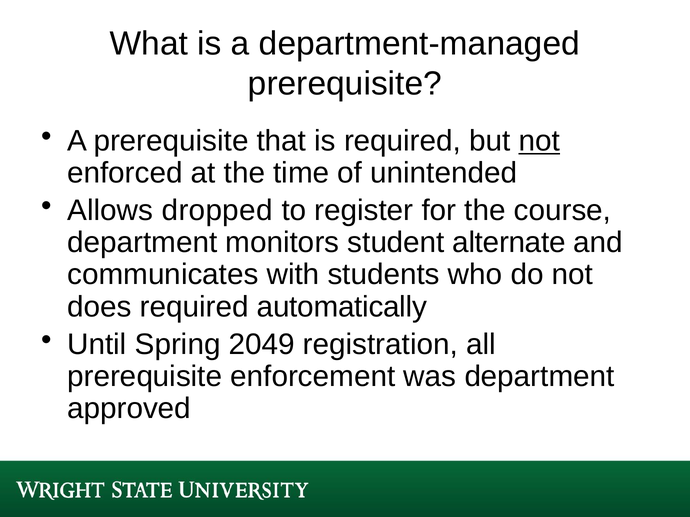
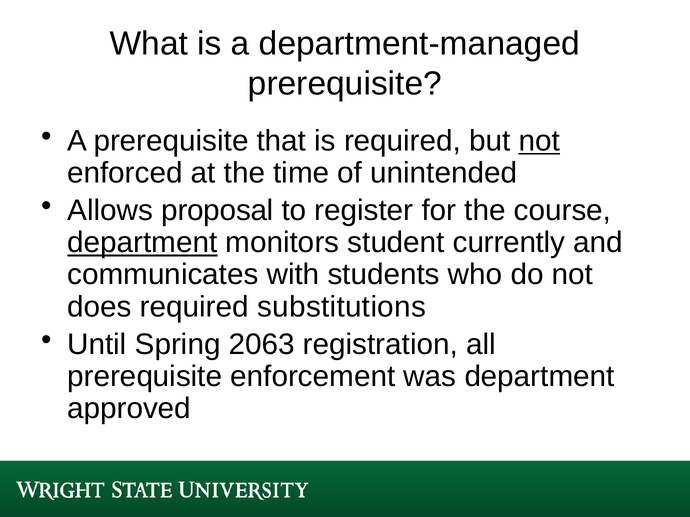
dropped: dropped -> proposal (217, 211)
department underline: none -> present (142, 243)
alternate: alternate -> currently (509, 243)
automatically: automatically -> substitutions (342, 307)
2049: 2049 -> 2063 (262, 345)
